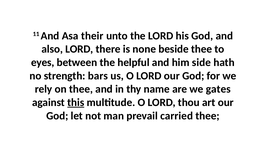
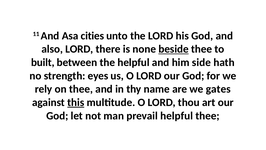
their: their -> cities (92, 36)
beside underline: none -> present (174, 49)
eyes: eyes -> built (43, 62)
bars: bars -> eyes (98, 76)
prevail carried: carried -> helpful (177, 115)
